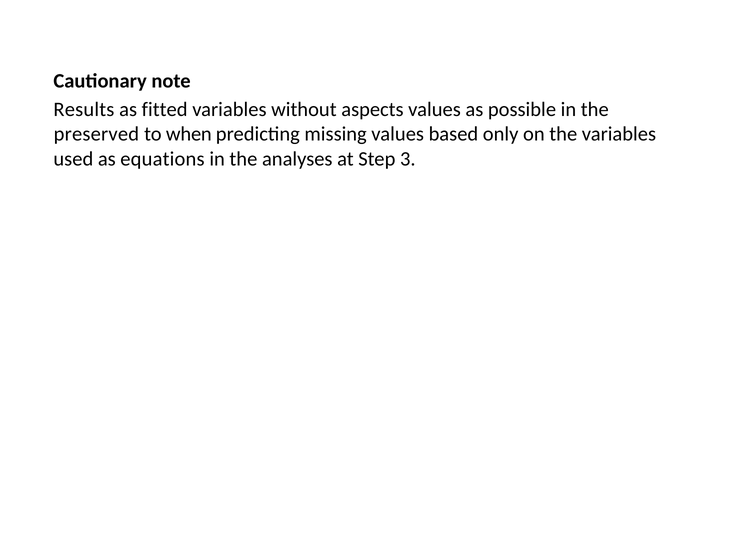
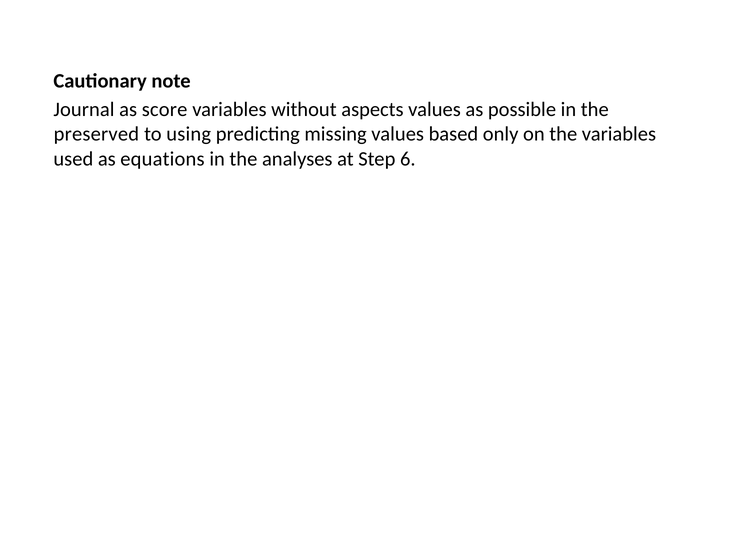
Results: Results -> Journal (84, 110)
fitted: fitted -> score (165, 110)
when: when -> using (189, 134)
3: 3 -> 6 (408, 159)
